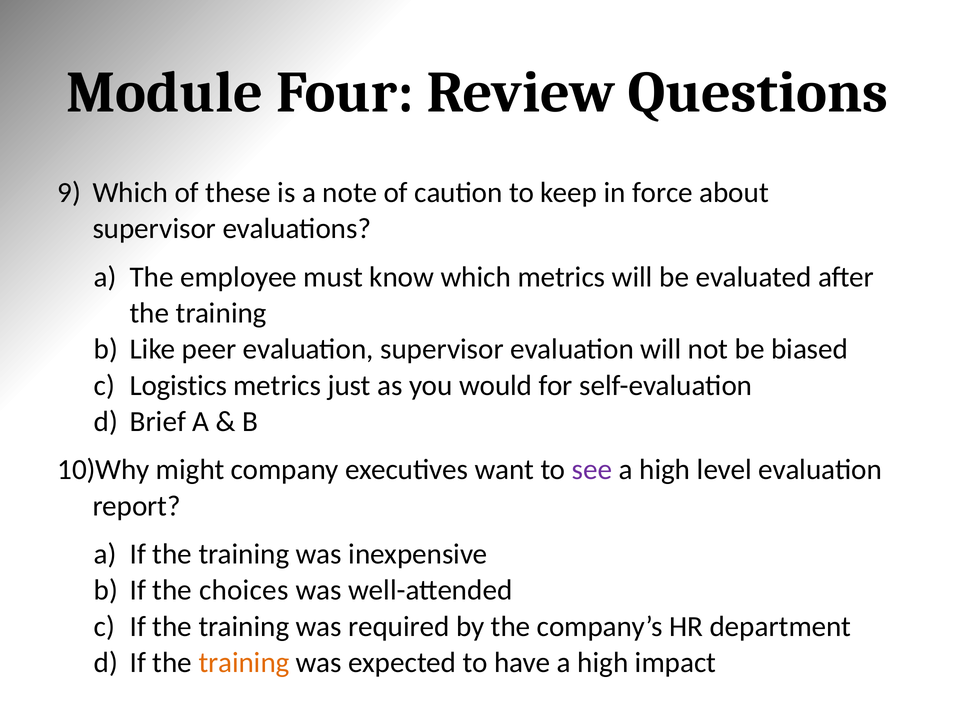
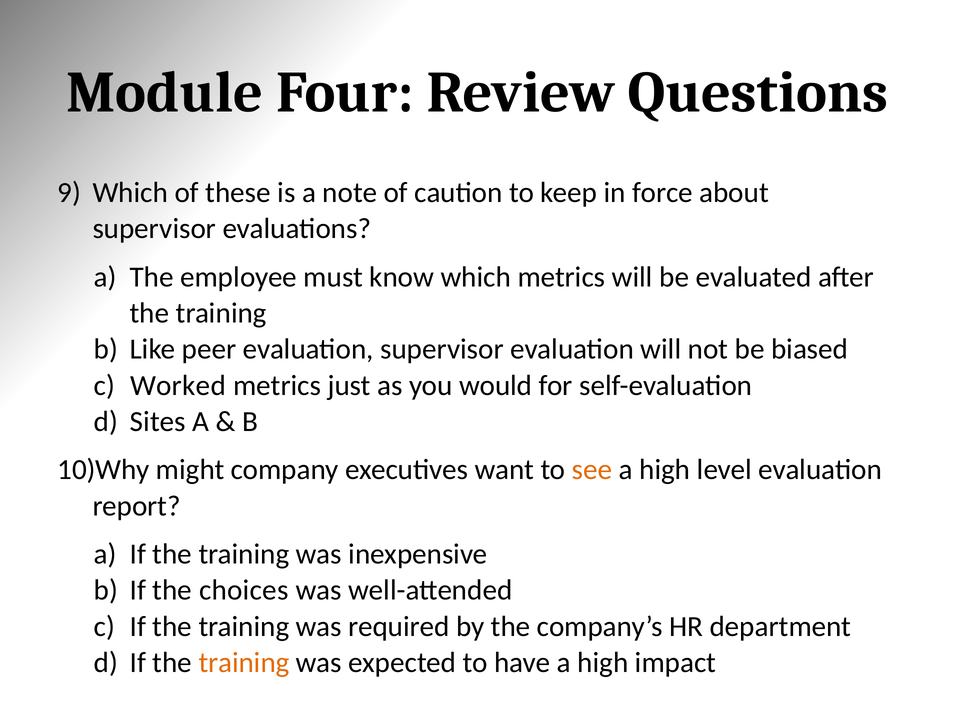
Logistics: Logistics -> Worked (178, 386)
Brief: Brief -> Sites (158, 422)
see colour: purple -> orange (592, 470)
